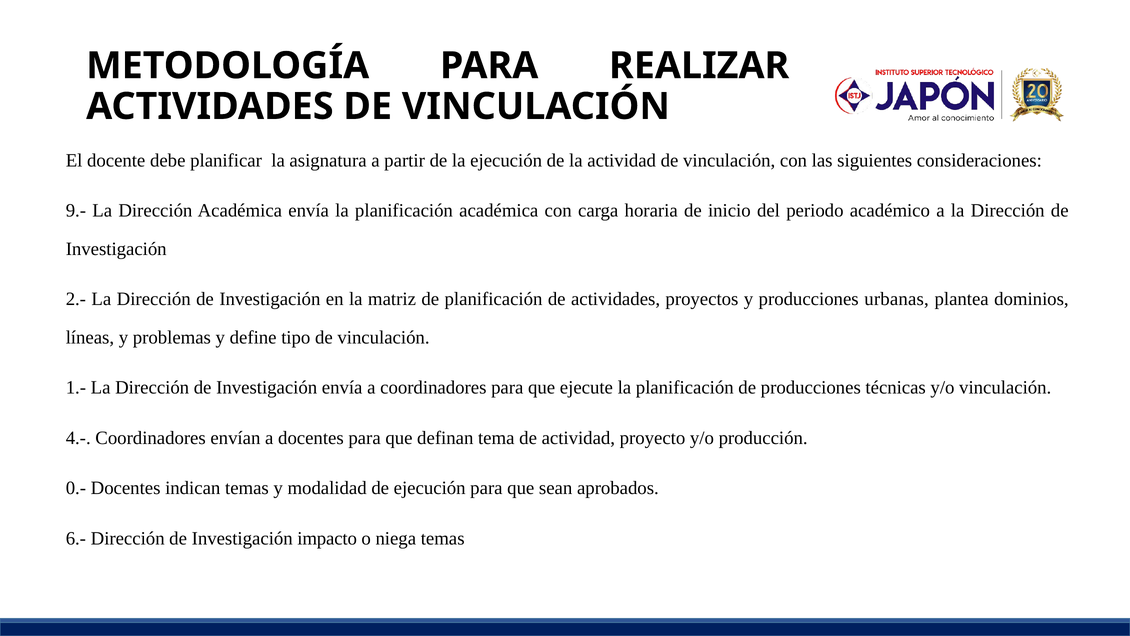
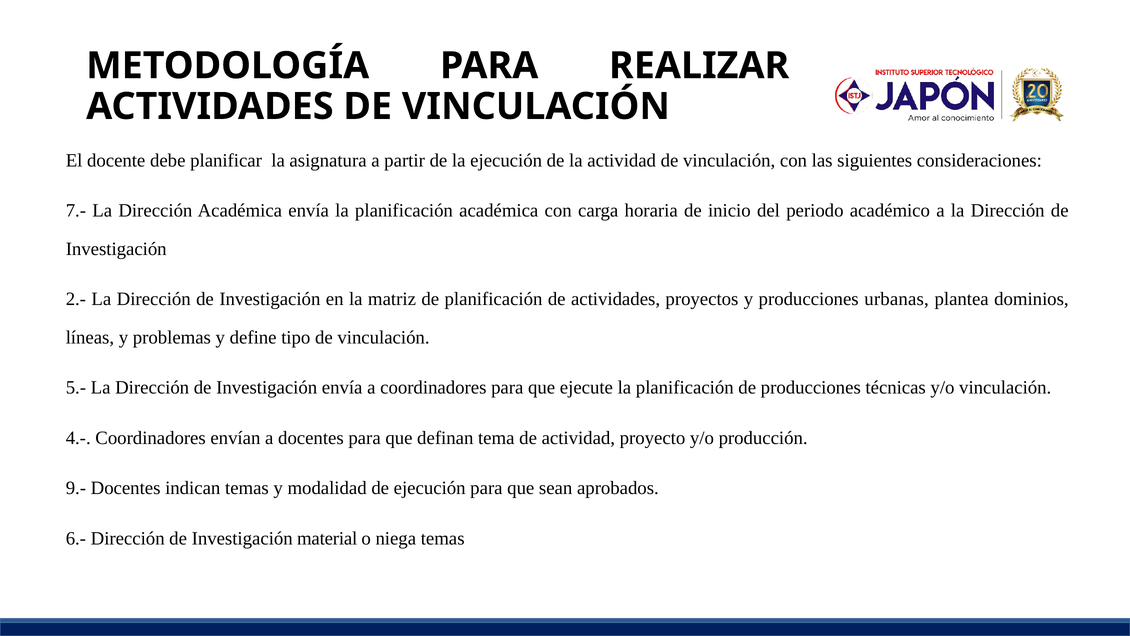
9.-: 9.- -> 7.- (76, 211)
1.-: 1.- -> 5.- (76, 388)
0.-: 0.- -> 9.- (76, 488)
impacto: impacto -> material (327, 538)
